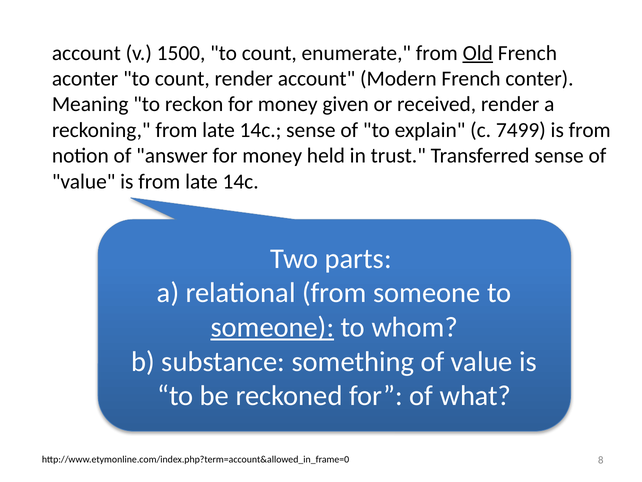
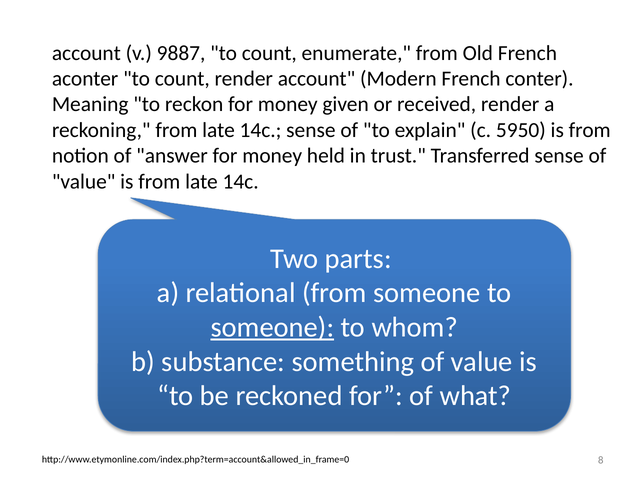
1500: 1500 -> 9887 (181, 53)
Old underline: present -> none (478, 53)
7499: 7499 -> 5950 (521, 130)
